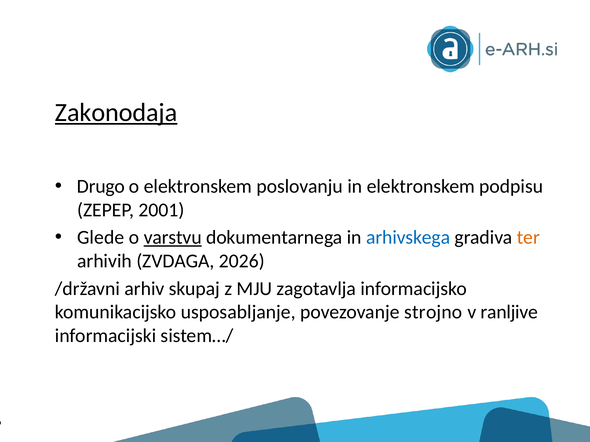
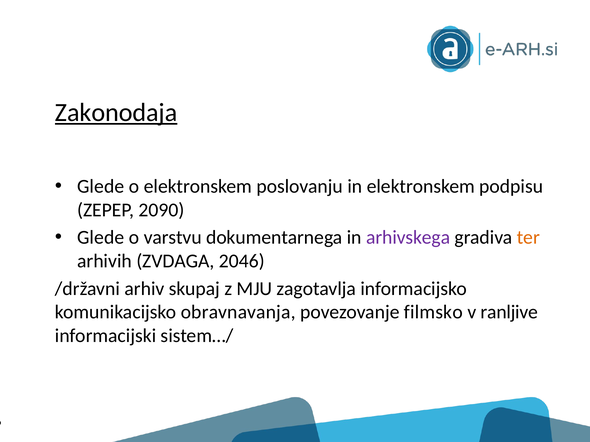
Drugo: Drugo -> Glede (101, 187)
2001: 2001 -> 2090 (162, 210)
varstvu underline: present -> none (173, 238)
arhivskega colour: blue -> purple (408, 238)
2026: 2026 -> 2046 (242, 261)
usposabljanje: usposabljanje -> obravnavanja (238, 312)
strojno: strojno -> filmsko (433, 312)
